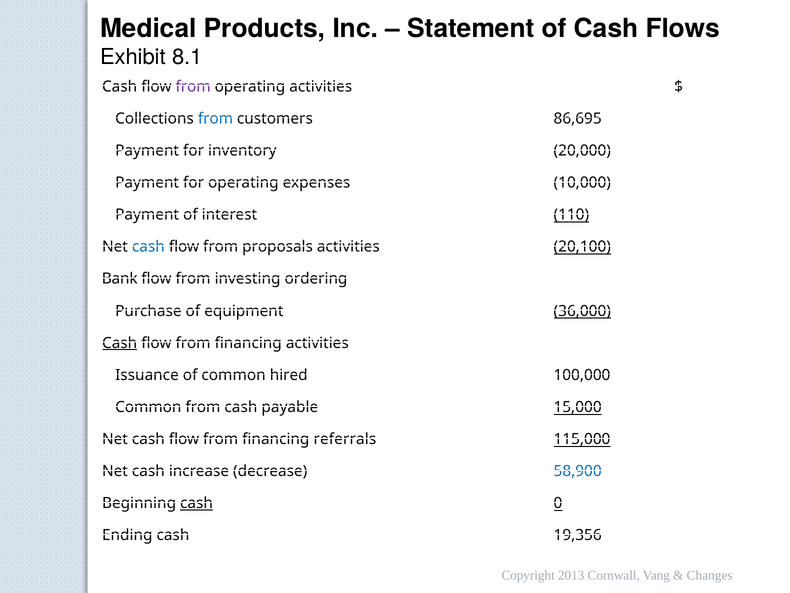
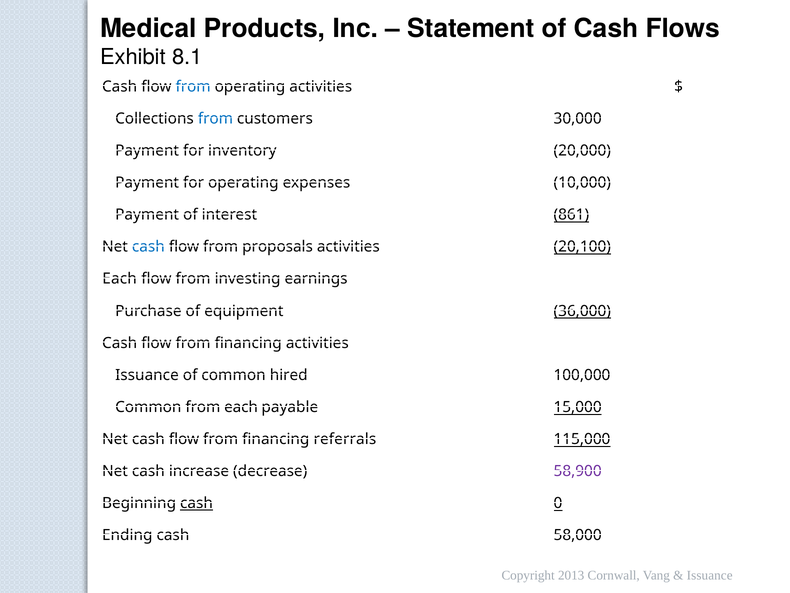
from colour: purple -> blue (193, 86)
86,695: 86,695 -> 30,000 (578, 118)
110: 110 -> 861 (571, 215)
Bank: Bank -> Each (120, 279)
ordering: ordering -> earnings (316, 279)
Cash underline: present -> none (120, 343)
from cash: cash -> each (241, 407)
58,900 colour: blue -> purple (578, 471)
19,356: 19,356 -> 58,000 (578, 535)
Changes: Changes -> Issuance (710, 575)
